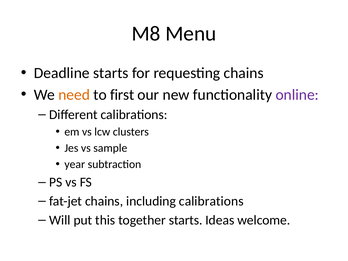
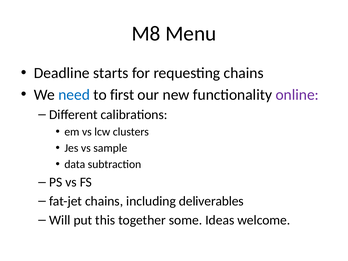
need colour: orange -> blue (74, 95)
year: year -> data (75, 164)
including calibrations: calibrations -> deliverables (211, 201)
together starts: starts -> some (186, 220)
